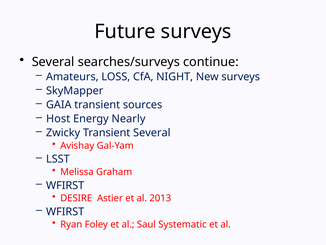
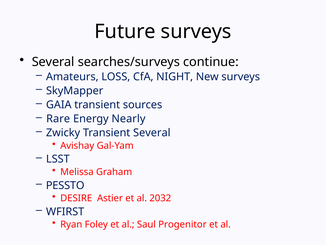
Host: Host -> Rare (58, 119)
WFIRST: WFIRST -> PESSTO (65, 185)
2013: 2013 -> 2032 (160, 198)
Systematic: Systematic -> Progenitor (182, 224)
